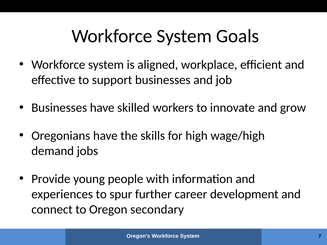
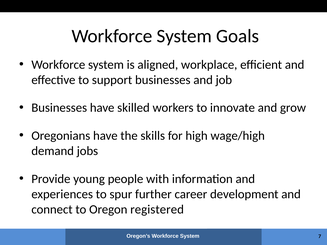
secondary: secondary -> registered (157, 210)
